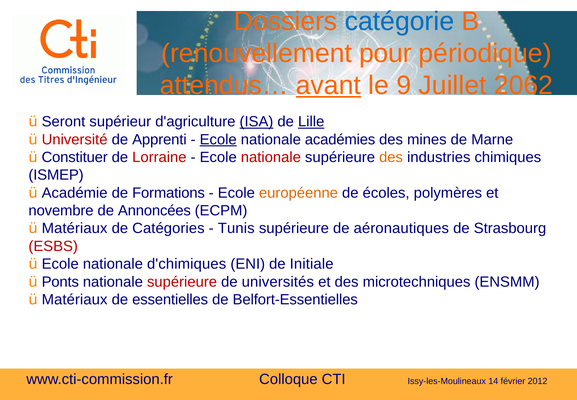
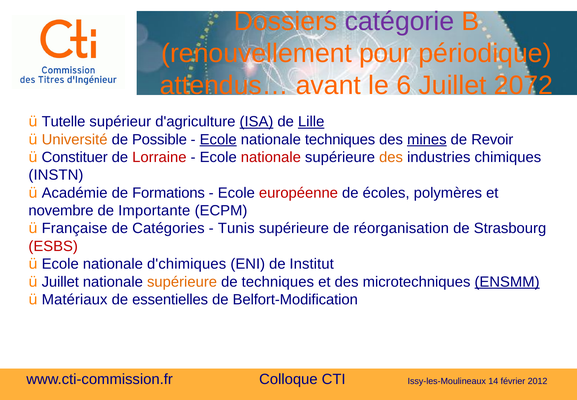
catégorie colour: blue -> purple (399, 21)
avant underline: present -> none (328, 85)
9: 9 -> 6 (404, 85)
2062: 2062 -> 2072 (524, 85)
Seront: Seront -> Tutelle (64, 122)
Université colour: red -> orange (75, 139)
Apprenti: Apprenti -> Possible (159, 139)
nationale académies: académies -> techniques (340, 139)
mines underline: none -> present (427, 139)
Marne: Marne -> Revoir (492, 139)
ISMEP: ISMEP -> INSTN (56, 175)
européenne colour: orange -> red (298, 193)
Annoncées: Annoncées -> Importante (154, 210)
Matériaux: Matériaux -> Française (75, 228)
aéronautiques: aéronautiques -> réorganisation (401, 228)
Initiale: Initiale -> Institut (312, 264)
ü Ponts: Ponts -> Juillet (60, 281)
supérieure colour: red -> orange (182, 281)
de universités: universités -> techniques (278, 281)
ENSMM underline: none -> present (507, 281)
Belfort-Essentielles: Belfort-Essentielles -> Belfort-Modification (295, 299)
